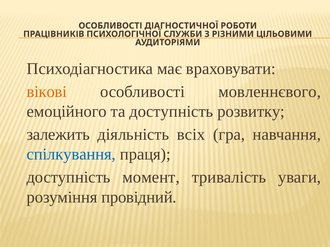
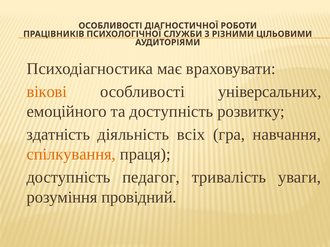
мовленнєвого: мовленнєвого -> універсальних (270, 92)
залежить: залежить -> здатність (58, 135)
спілкування colour: blue -> orange (71, 155)
момент: момент -> педагог (151, 178)
